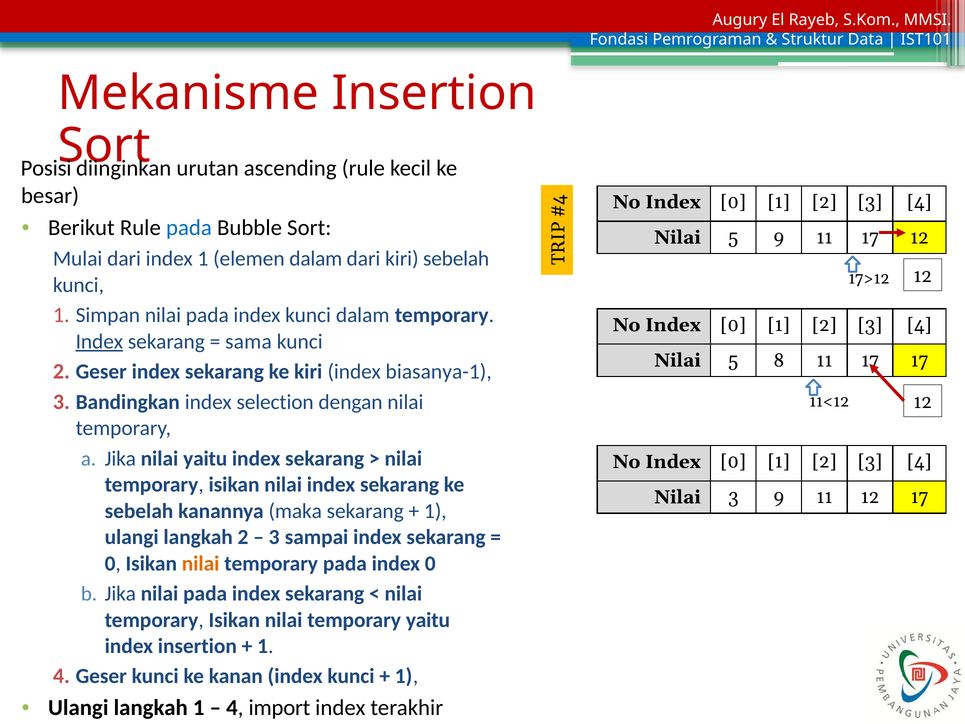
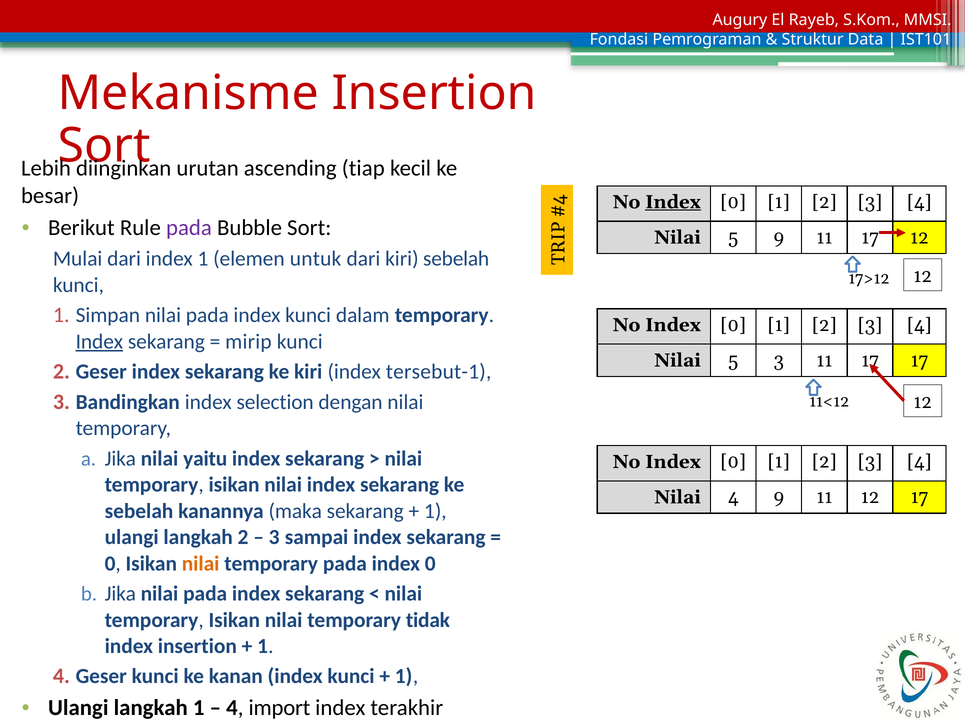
Posisi: Posisi -> Lebih (46, 168)
ascending rule: rule -> tiap (363, 168)
Index underline: none -> present (673, 202)
pada colour: blue -> purple (189, 228)
elemen dalam: dalam -> untuk (316, 259)
sama: sama -> mirip (248, 341)
5 8: 8 -> 3 (779, 360)
biasanya-1: biasanya-1 -> tersebut-1 (439, 372)
Nilai 3: 3 -> 4 (733, 497)
temporary yaitu: yaitu -> tidak (428, 620)
